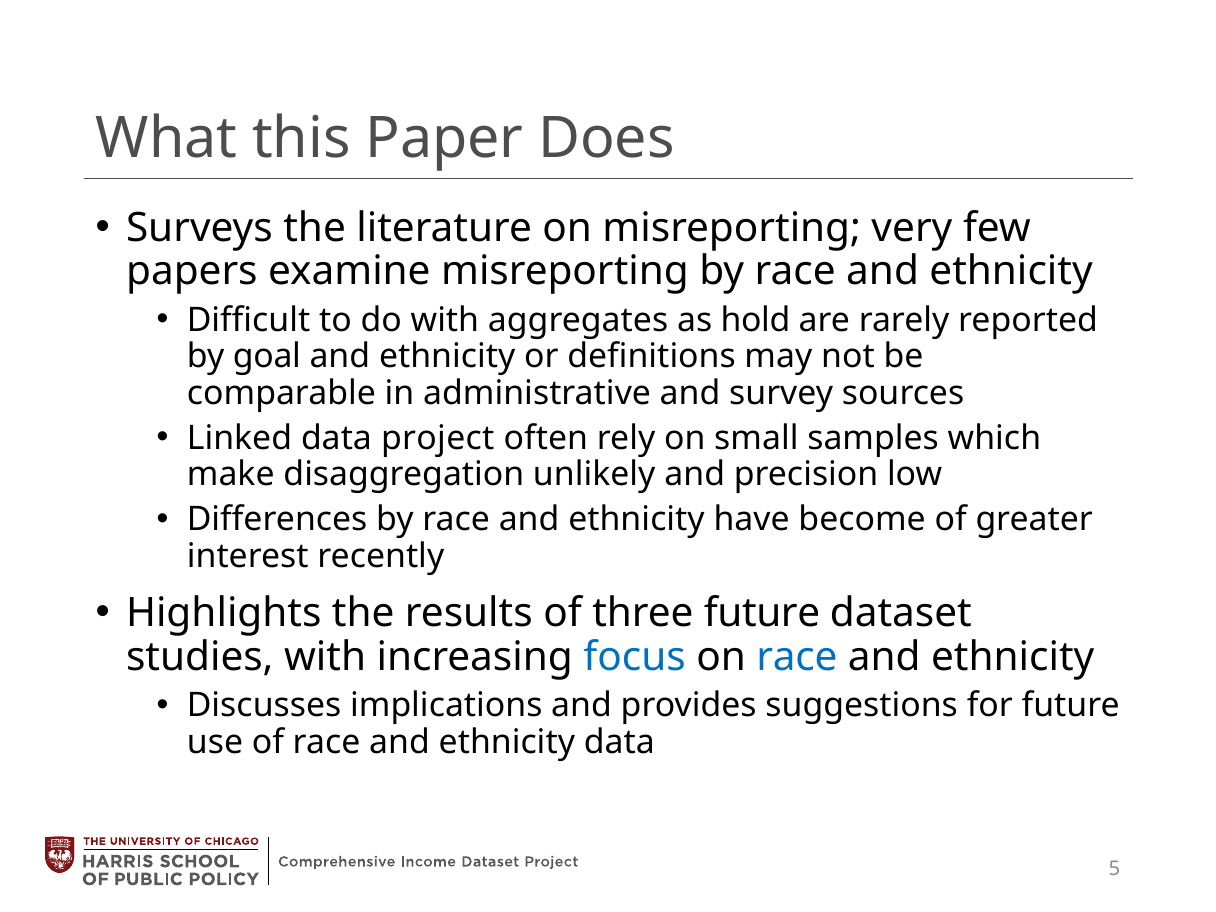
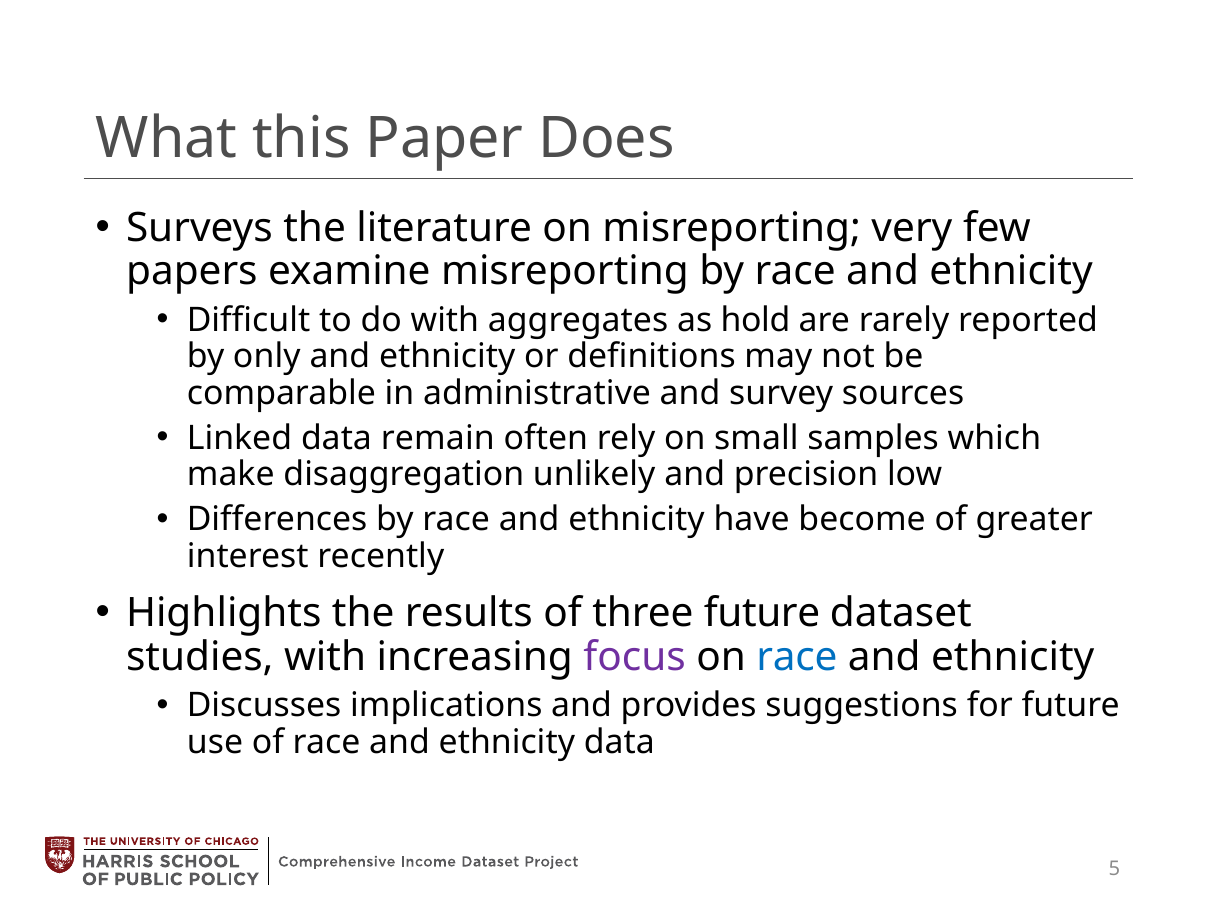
goal: goal -> only (267, 357)
project: project -> remain (438, 438)
focus colour: blue -> purple (635, 657)
